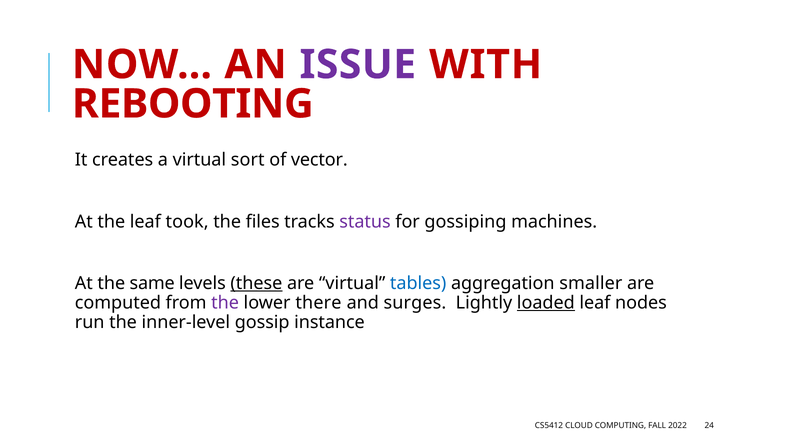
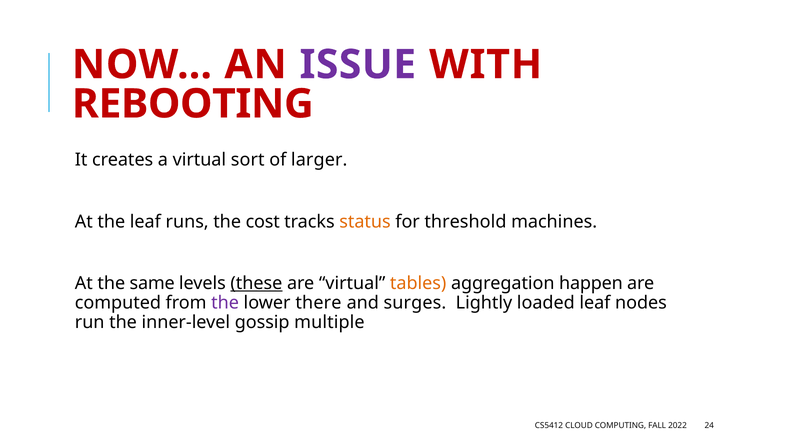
vector: vector -> larger (319, 160)
took: took -> runs (187, 222)
files: files -> cost (263, 222)
status colour: purple -> orange (365, 222)
gossiping: gossiping -> threshold (465, 222)
tables colour: blue -> orange (418, 284)
smaller: smaller -> happen (591, 284)
loaded underline: present -> none (546, 303)
instance: instance -> multiple (329, 322)
